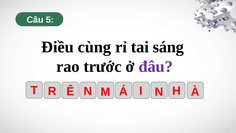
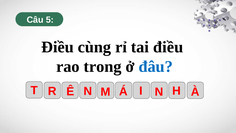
tai sáng: sáng -> điều (168, 47)
trước: trước -> trong (103, 66)
đâu colour: purple -> blue (156, 66)
